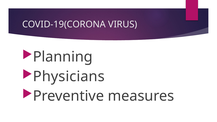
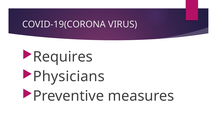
Planning: Planning -> Requires (63, 57)
